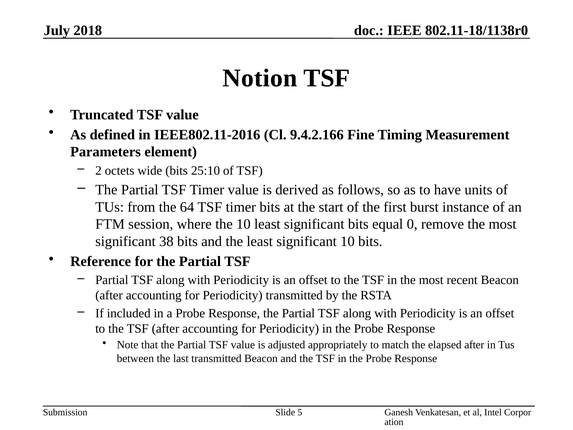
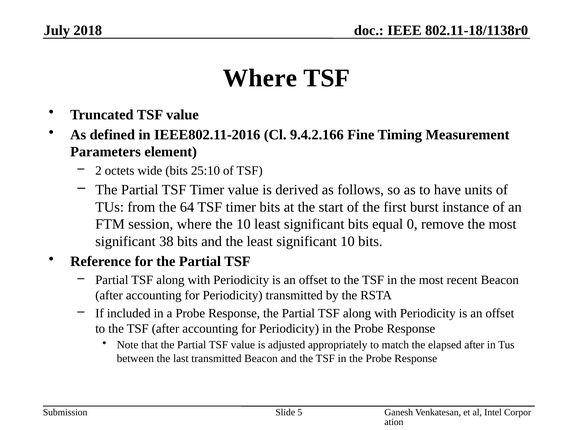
Notion: Notion -> Where (260, 78)
